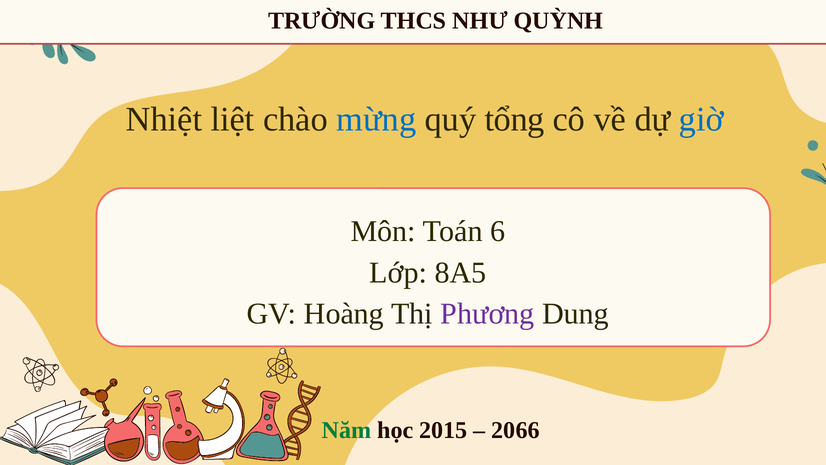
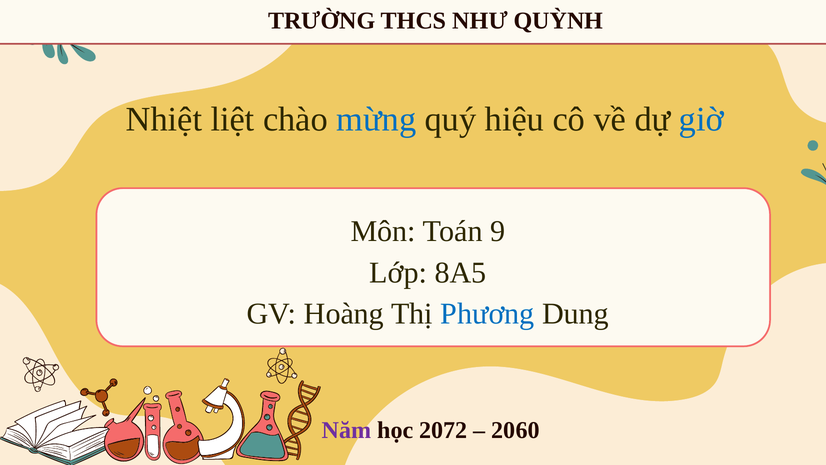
tổng: tổng -> hiệu (514, 119)
6: 6 -> 9 (498, 231)
Phương colour: purple -> blue (487, 314)
Năm colour: green -> purple (347, 430)
2015: 2015 -> 2072 (443, 430)
2066: 2066 -> 2060 (516, 430)
